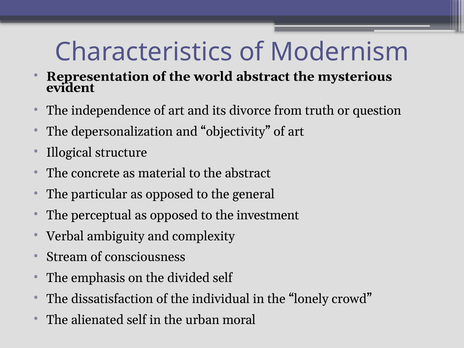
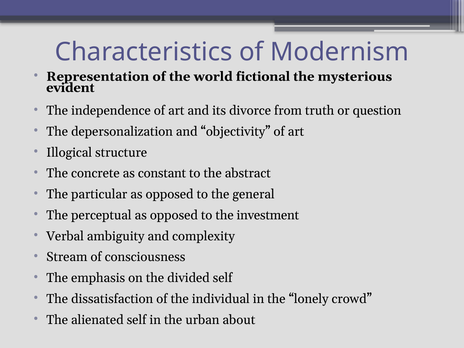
world abstract: abstract -> fictional (263, 77)
material: material -> constant (162, 173)
moral: moral -> about (239, 320)
